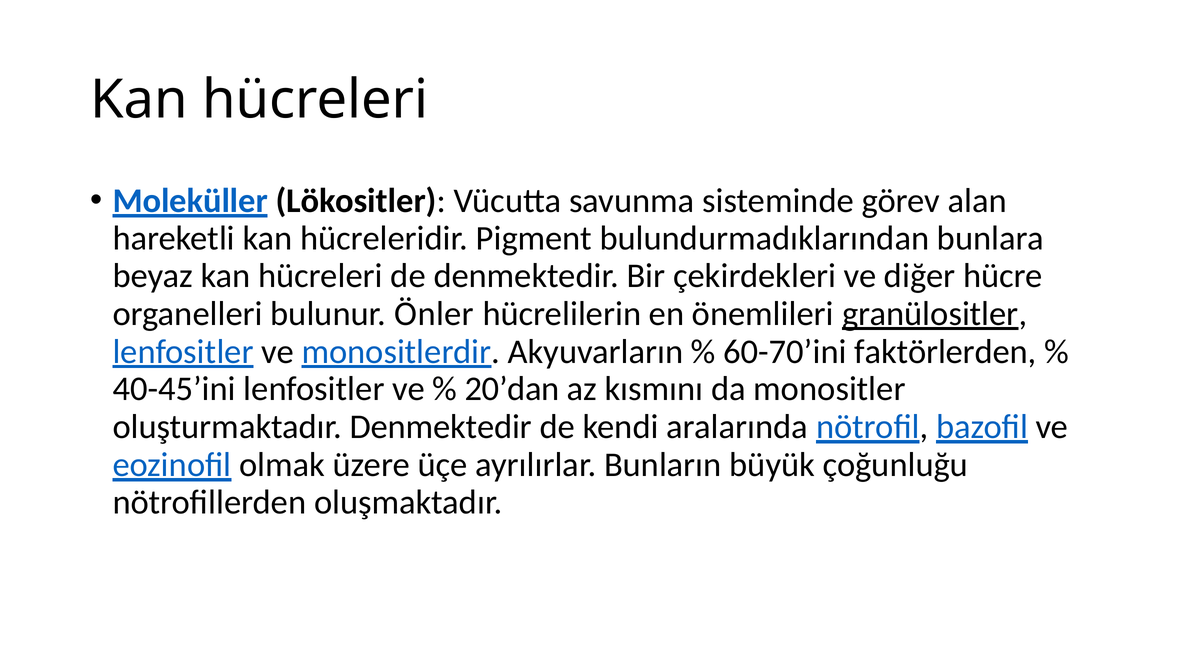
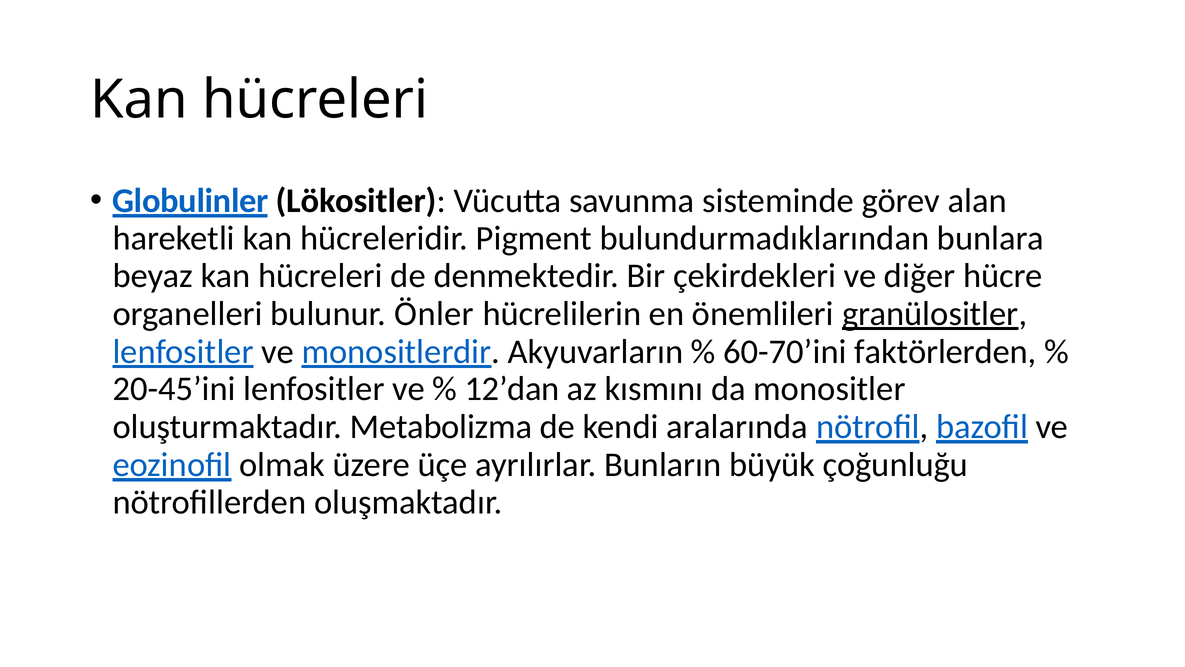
Moleküller: Moleküller -> Globulinler (190, 201)
40-45’ini: 40-45’ini -> 20-45’ini (174, 389)
20’dan: 20’dan -> 12’dan (512, 389)
oluşturmaktadır Denmektedir: Denmektedir -> Metabolizma (441, 427)
